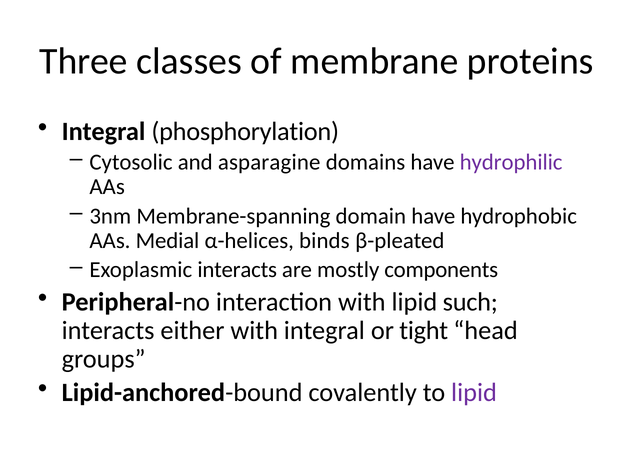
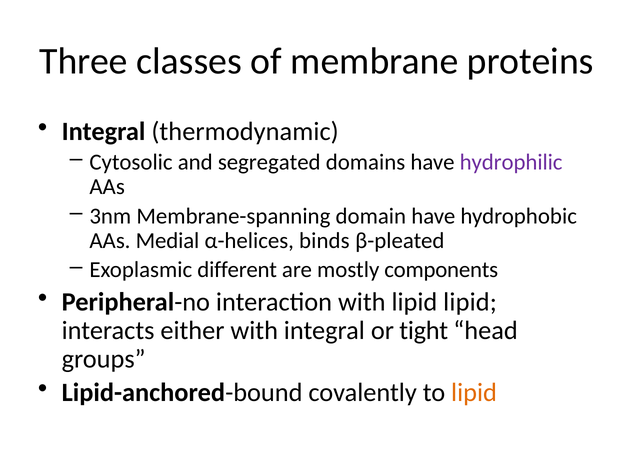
phosphorylation: phosphorylation -> thermodynamic (245, 132)
asparagine: asparagine -> segregated (269, 162)
Exoplasmic interacts: interacts -> different (237, 270)
lipid such: such -> lipid (470, 302)
lipid colour: purple -> orange (474, 392)
